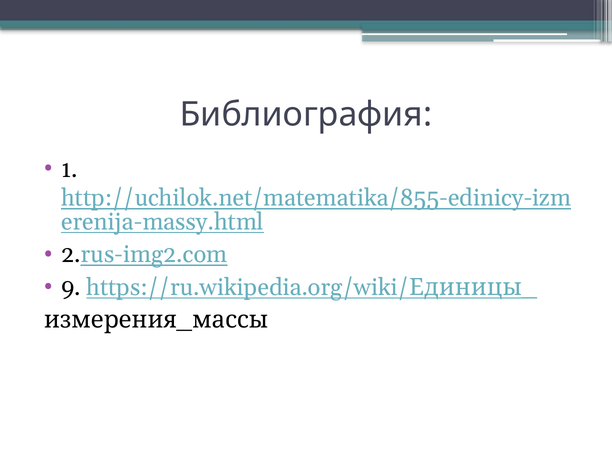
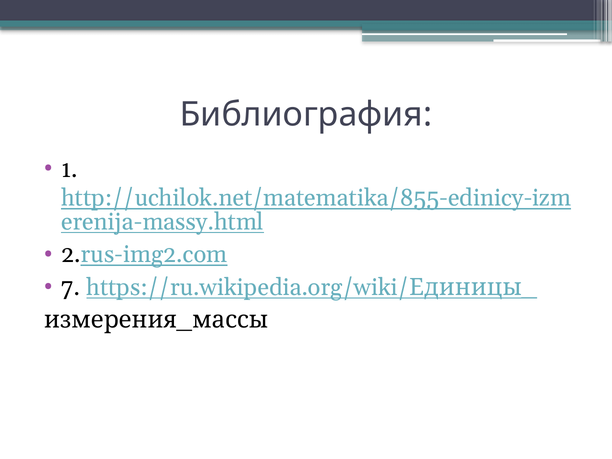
9: 9 -> 7 (71, 287)
